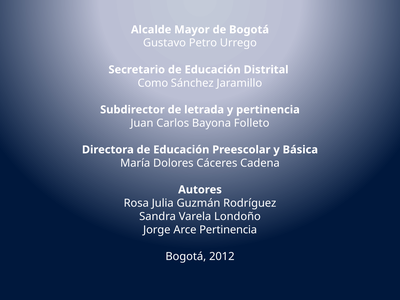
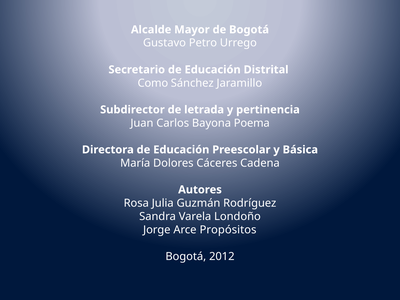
Folleto: Folleto -> Poema (252, 123)
Arce Pertinencia: Pertinencia -> Propósitos (228, 230)
